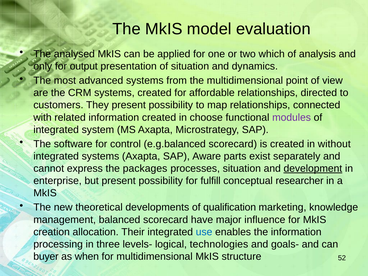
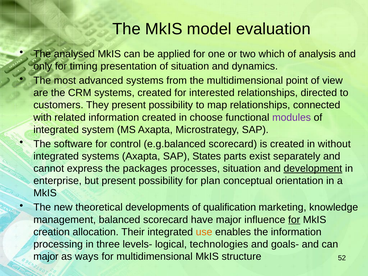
output: output -> timing (84, 66)
affordable: affordable -> interested (212, 93)
Aware: Aware -> States (207, 156)
fulfill: fulfill -> plan (210, 181)
researcher: researcher -> orientation (300, 181)
for underline: none -> present (294, 220)
use colour: blue -> orange (204, 232)
buyer: buyer -> major (46, 256)
when: when -> ways (87, 256)
